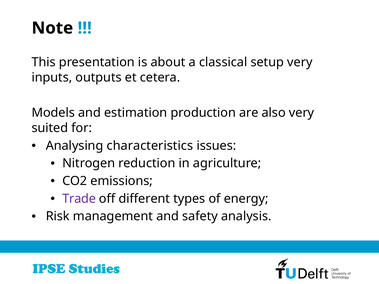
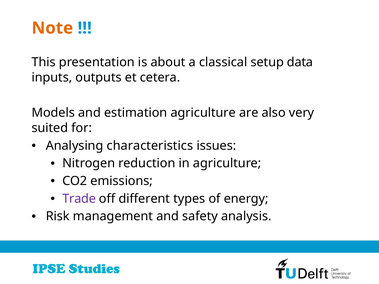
Note colour: black -> orange (52, 28)
setup very: very -> data (300, 62)
estimation production: production -> agriculture (203, 113)
